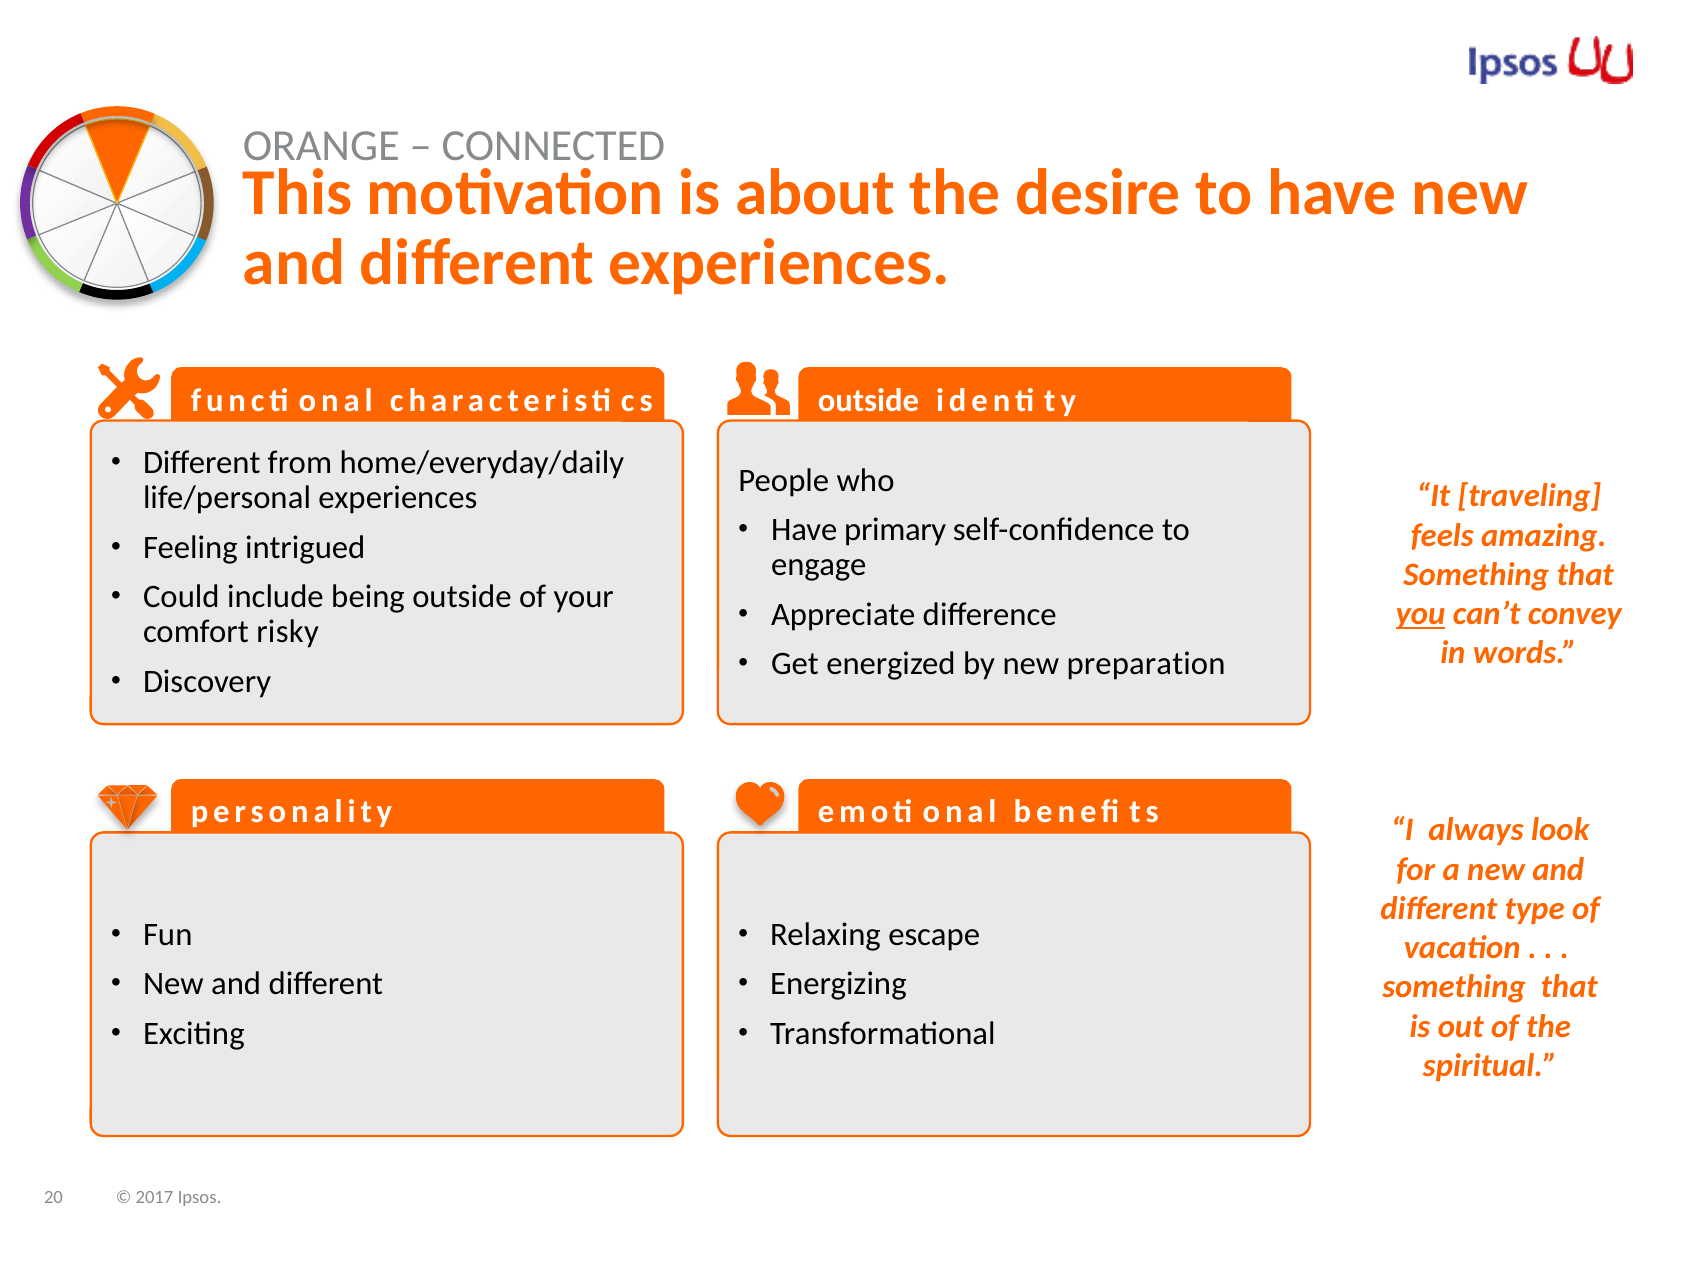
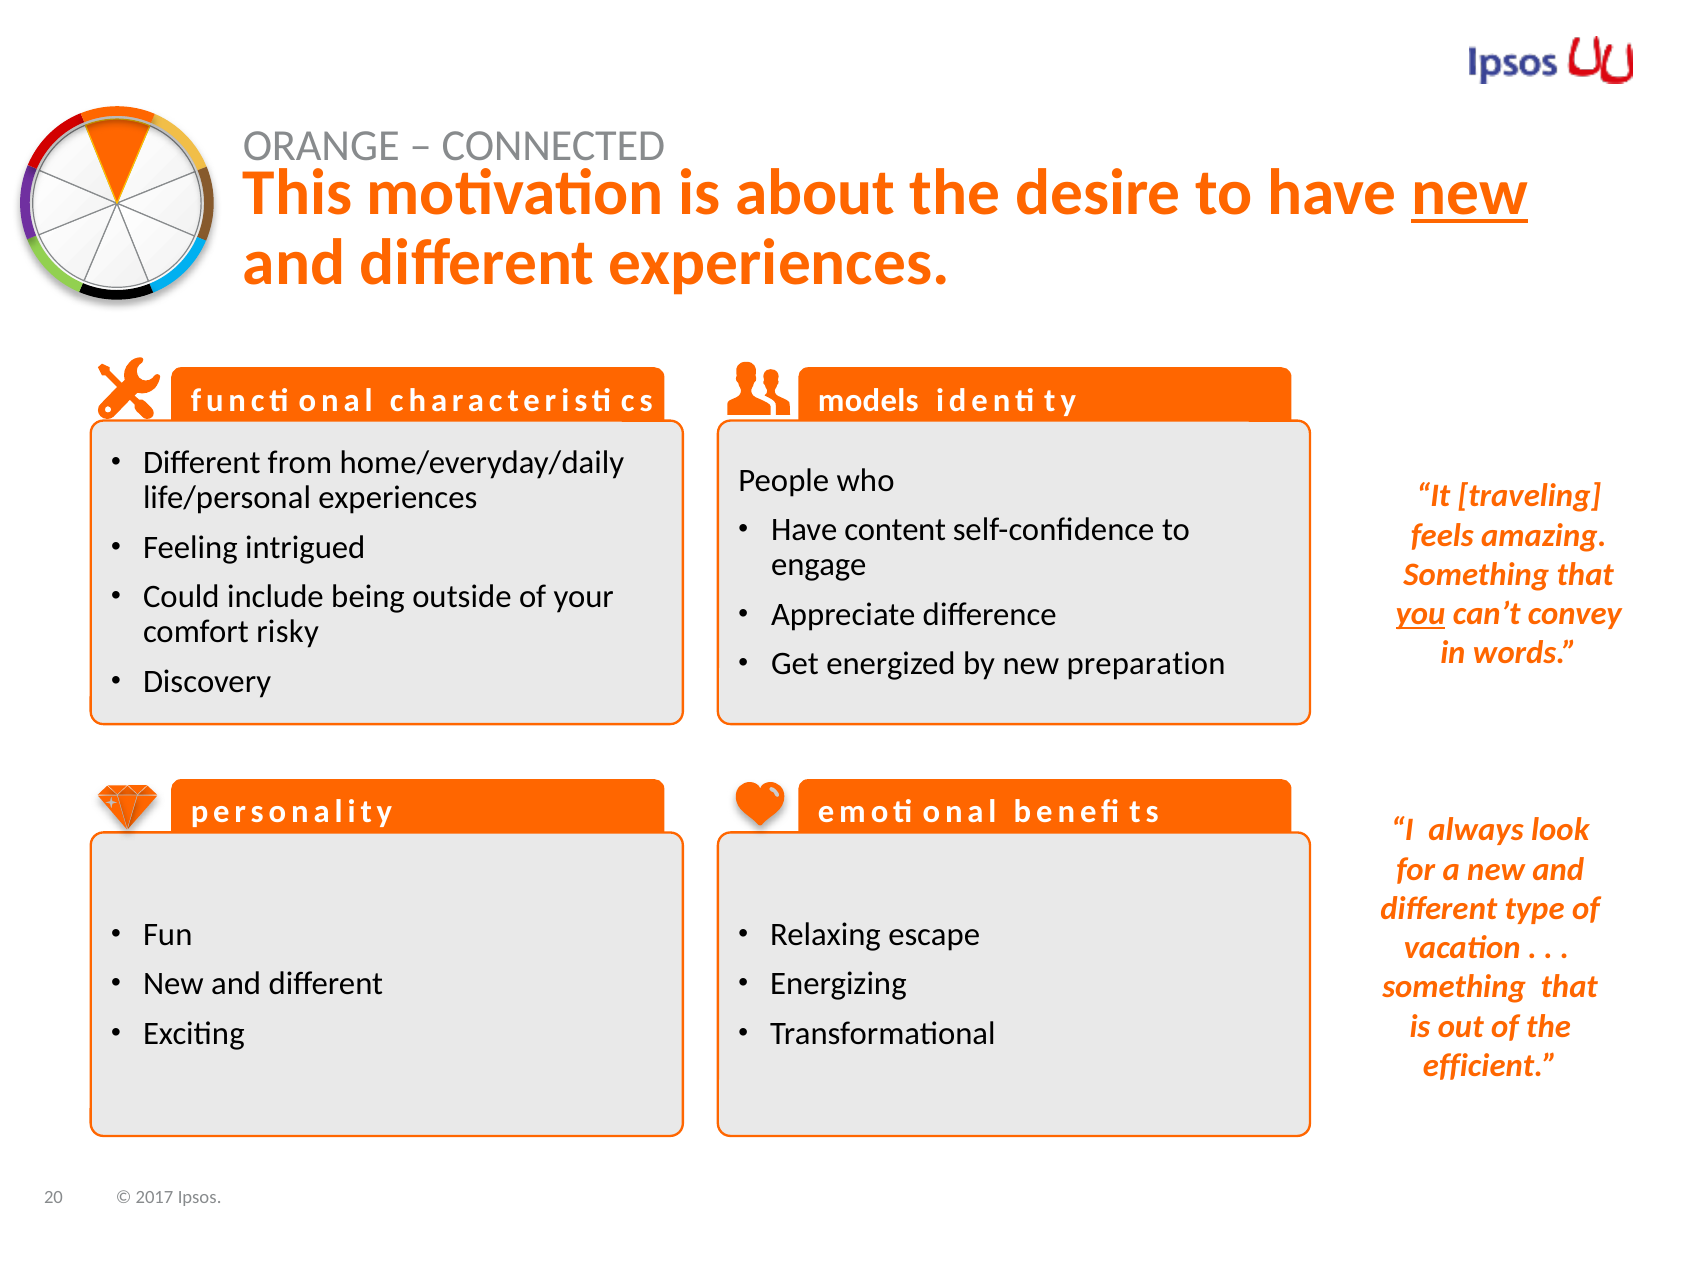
new underline: none -> present (1470, 193)
outside: outside -> models (868, 400)
primary: primary -> content (895, 530)
spiritual: spiritual -> efficient (1490, 1066)
